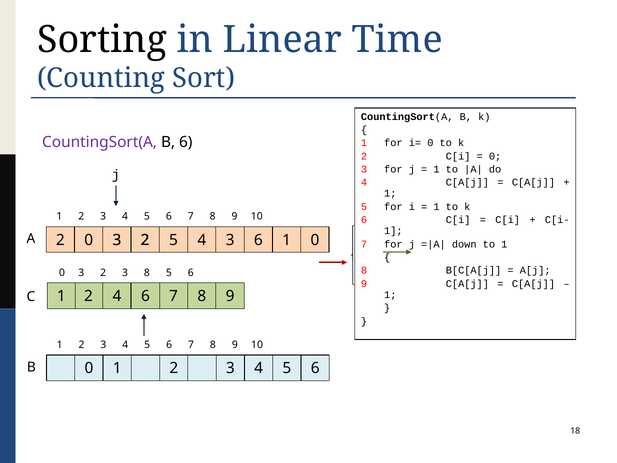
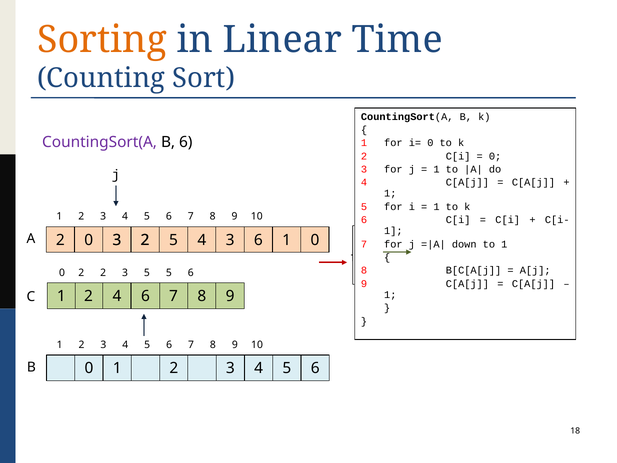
Sorting colour: black -> orange (102, 40)
3: 3 -> 2 (81, 273)
3 8: 8 -> 5 (147, 273)
